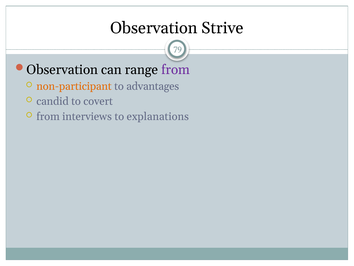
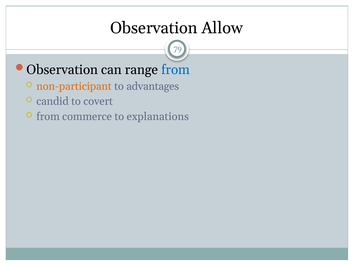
Strive: Strive -> Allow (222, 28)
from colour: purple -> blue (176, 70)
interviews: interviews -> commerce (87, 116)
